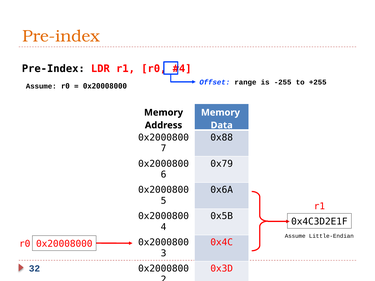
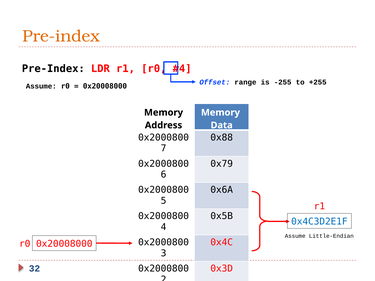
0x4C3D2E1F colour: black -> blue (319, 222)
